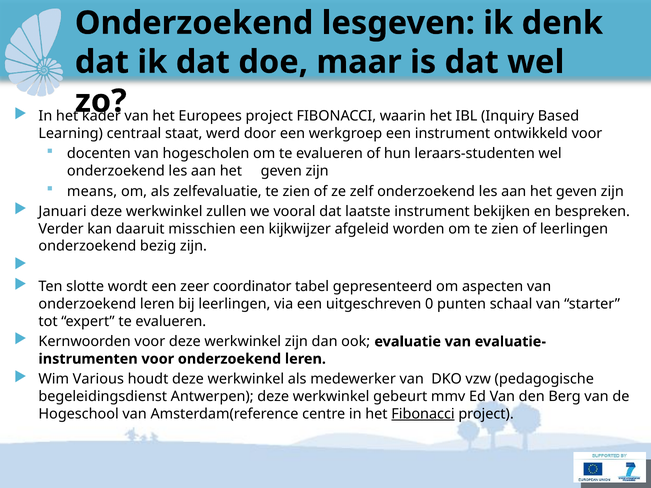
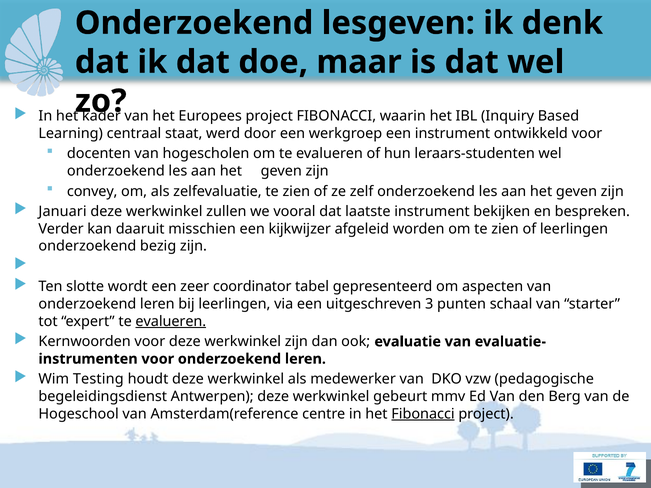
means: means -> convey (92, 191)
0: 0 -> 3 (429, 304)
evalueren underline: none -> present (171, 322)
Various: Various -> Testing (98, 379)
